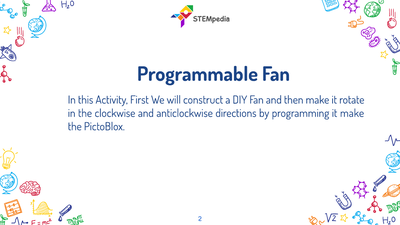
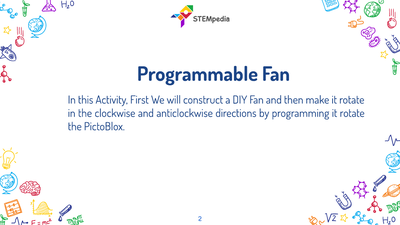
programming it make: make -> rotate (352, 113)
